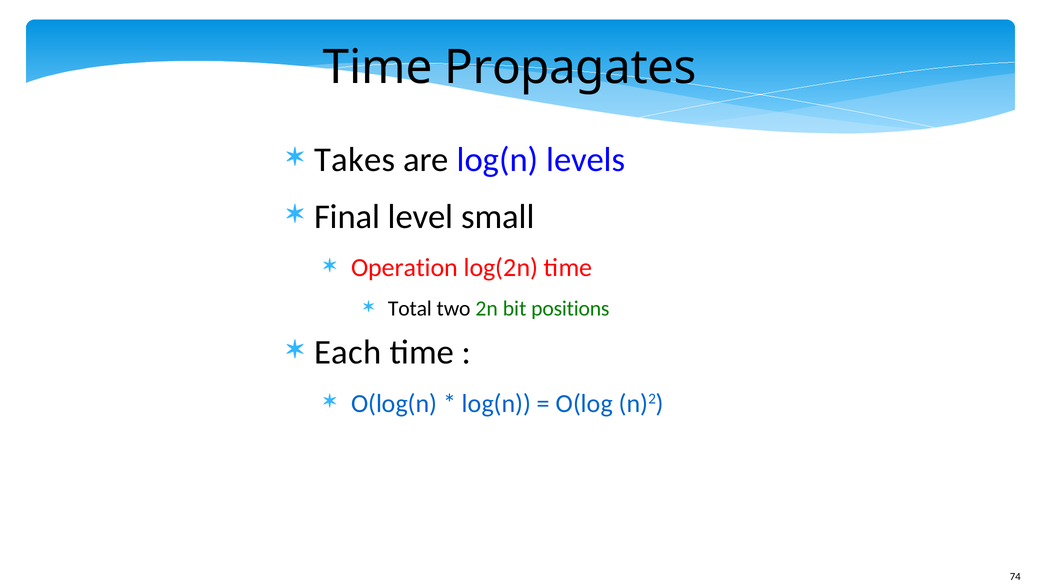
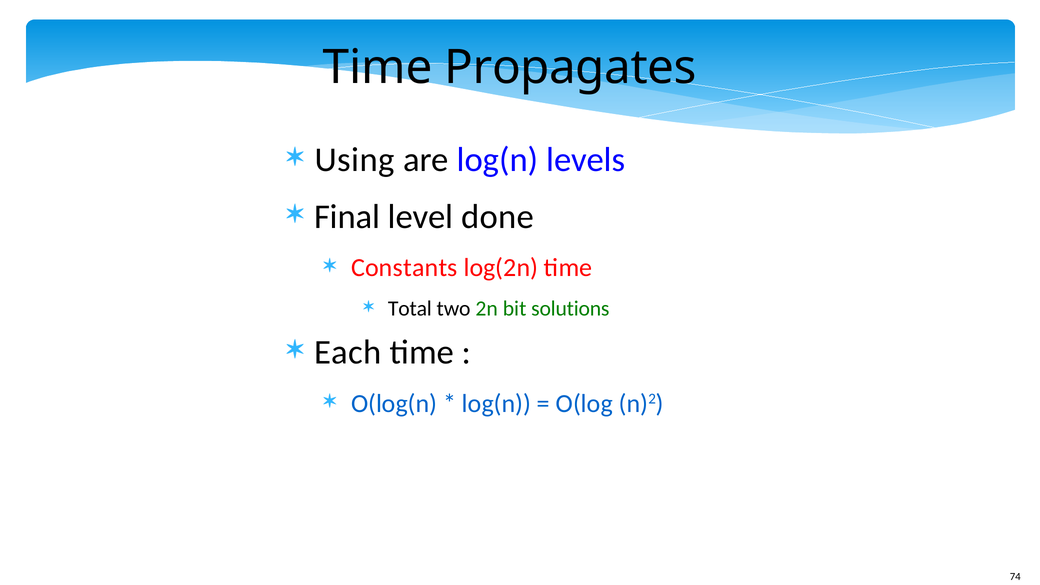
Takes: Takes -> Using (355, 160)
small: small -> done (498, 217)
Operation: Operation -> Constants (404, 268)
positions: positions -> solutions (570, 308)
